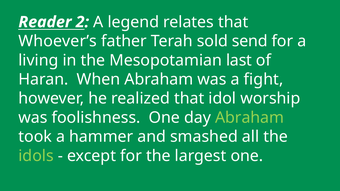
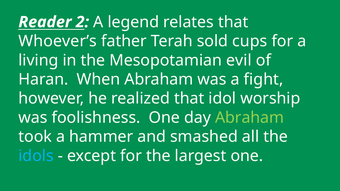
send: send -> cups (250, 41)
last: last -> evil (239, 60)
idols colour: light green -> light blue (36, 156)
